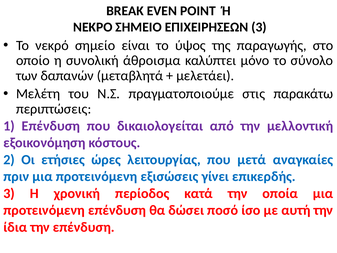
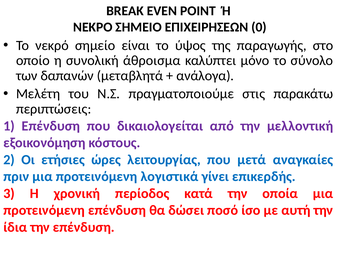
ΕΠΙΧΕΙΡΗΣΕΩΝ 3: 3 -> 0 (259, 27)
μελετάει: μελετάει -> ανάλογα (205, 76)
εξισώσεις: εξισώσεις -> λογιστικά (169, 176)
